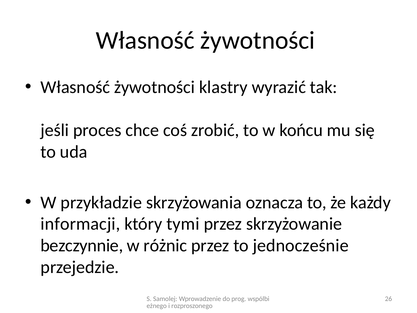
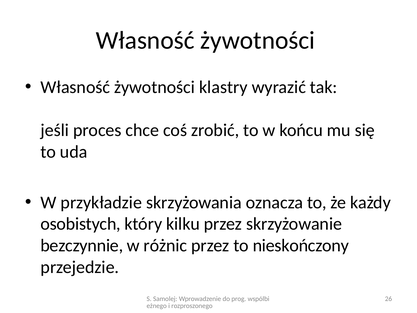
informacji: informacji -> osobistych (81, 224)
tymi: tymi -> kilku (183, 224)
jednocześnie: jednocześnie -> nieskończony (301, 245)
